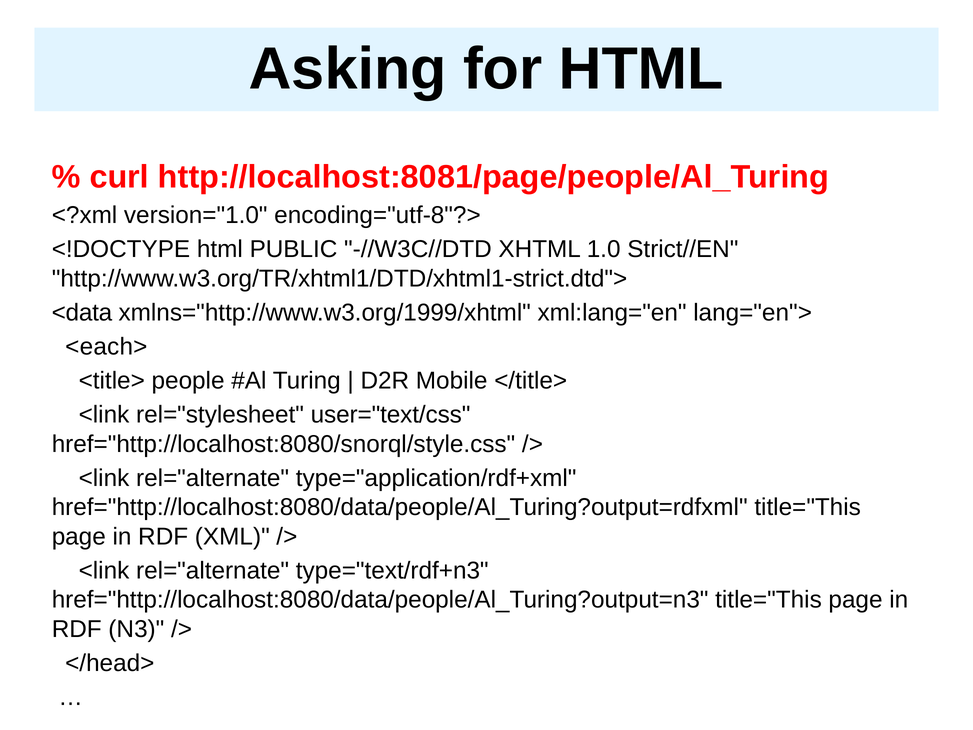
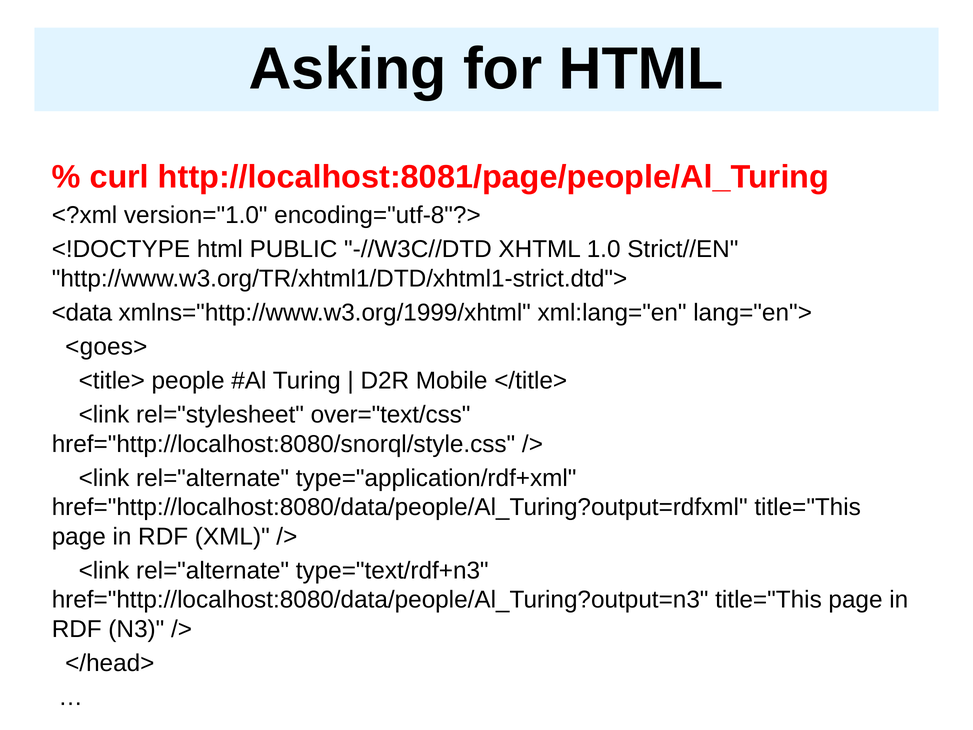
<each>: <each> -> <goes> (106, 347)
user="text/css: user="text/css -> over="text/css (391, 415)
